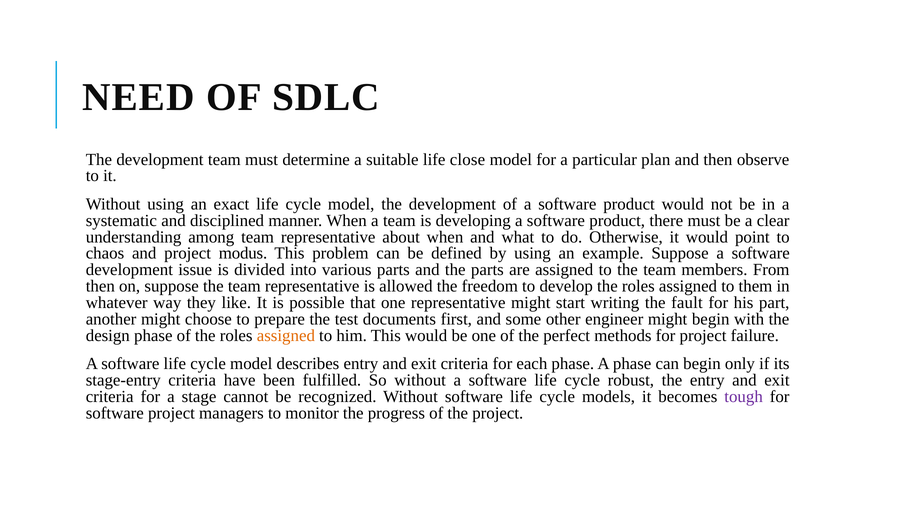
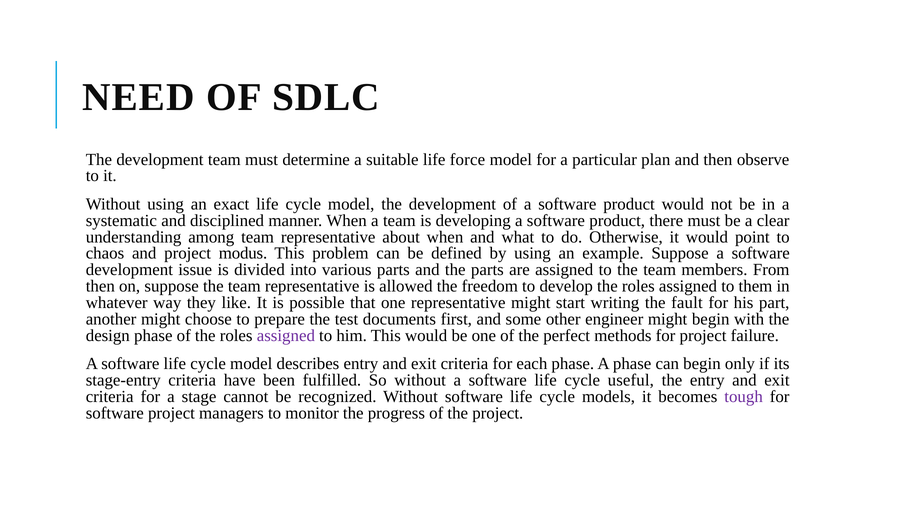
close: close -> force (467, 159)
assigned colour: orange -> purple (286, 335)
robust: robust -> useful (631, 380)
